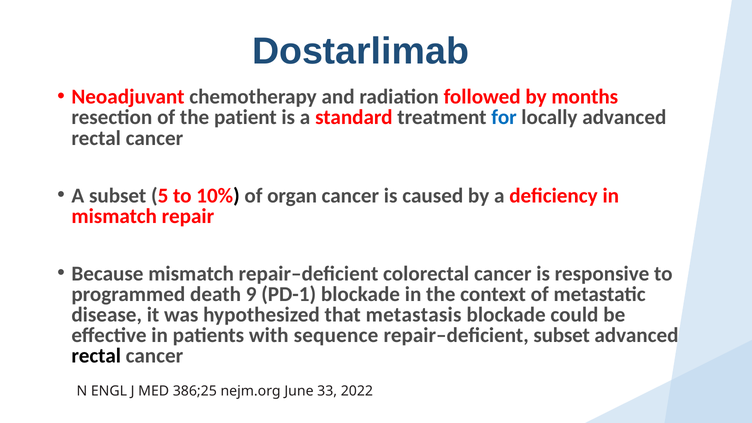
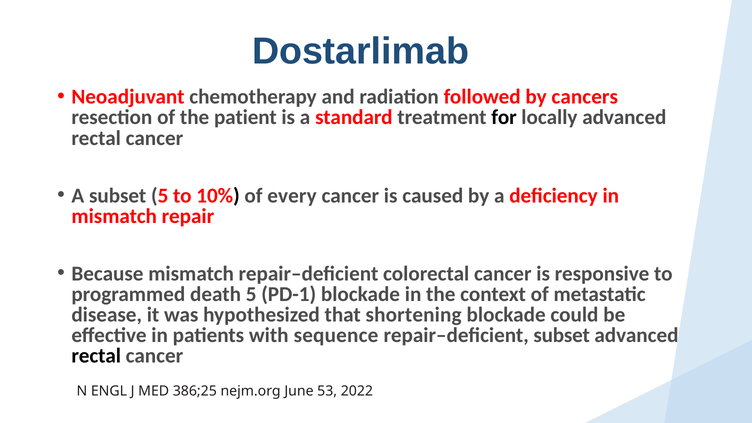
months: months -> cancers (585, 97)
for colour: blue -> black (504, 117)
organ: organ -> every (292, 196)
death 9: 9 -> 5 (251, 294)
metastasis: metastasis -> shortening (414, 315)
33: 33 -> 53 (327, 391)
